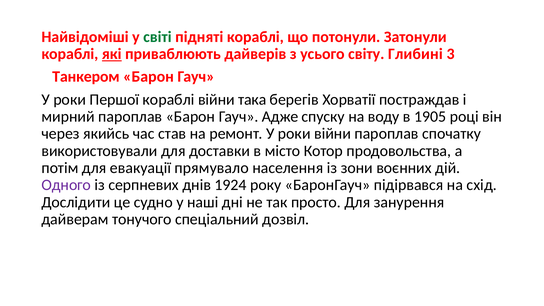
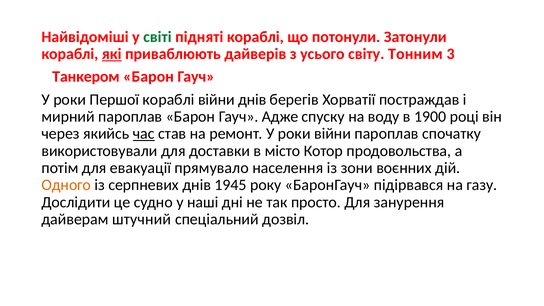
Глибині: Глибині -> Тонним (415, 54)
війни така: така -> днів (252, 99)
1905: 1905 -> 1900 (430, 117)
час underline: none -> present (144, 134)
Одного colour: purple -> orange (66, 185)
1924: 1924 -> 1945 (231, 185)
схід: схід -> газу (482, 185)
тонучого: тонучого -> штучний (142, 219)
